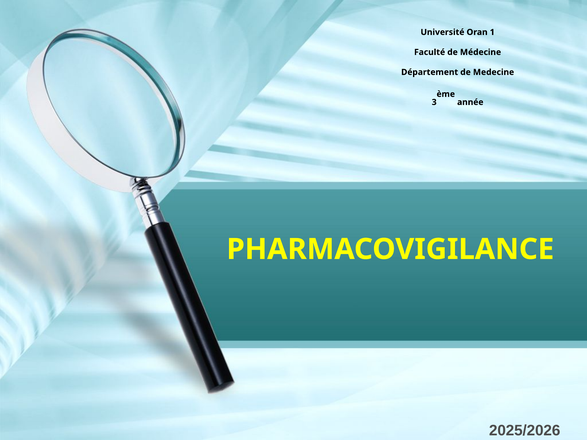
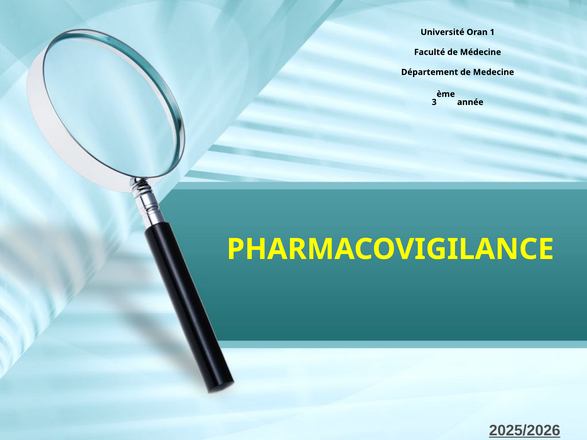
2025/2026 underline: none -> present (525, 431)
